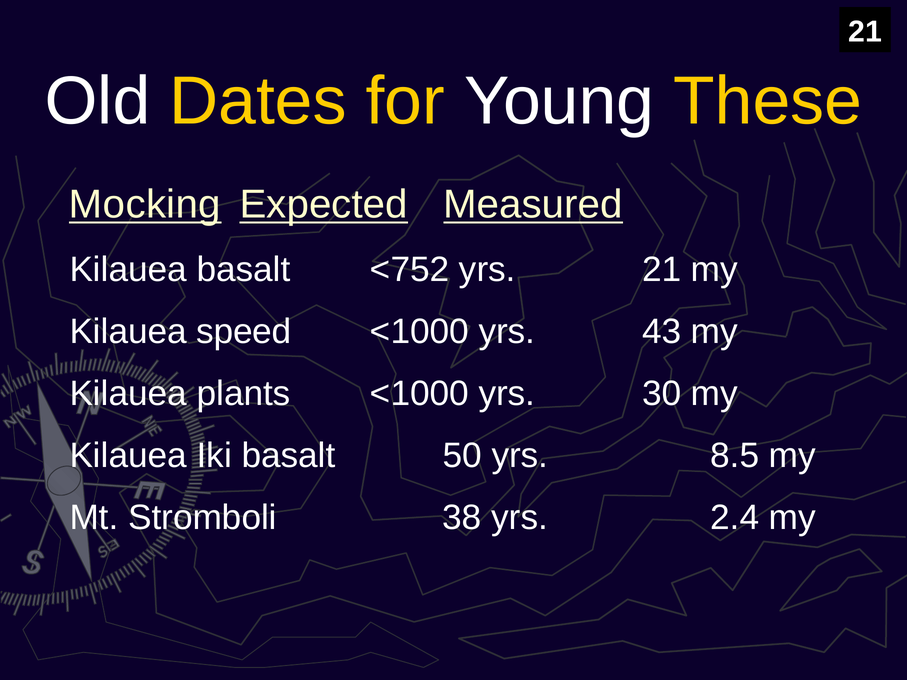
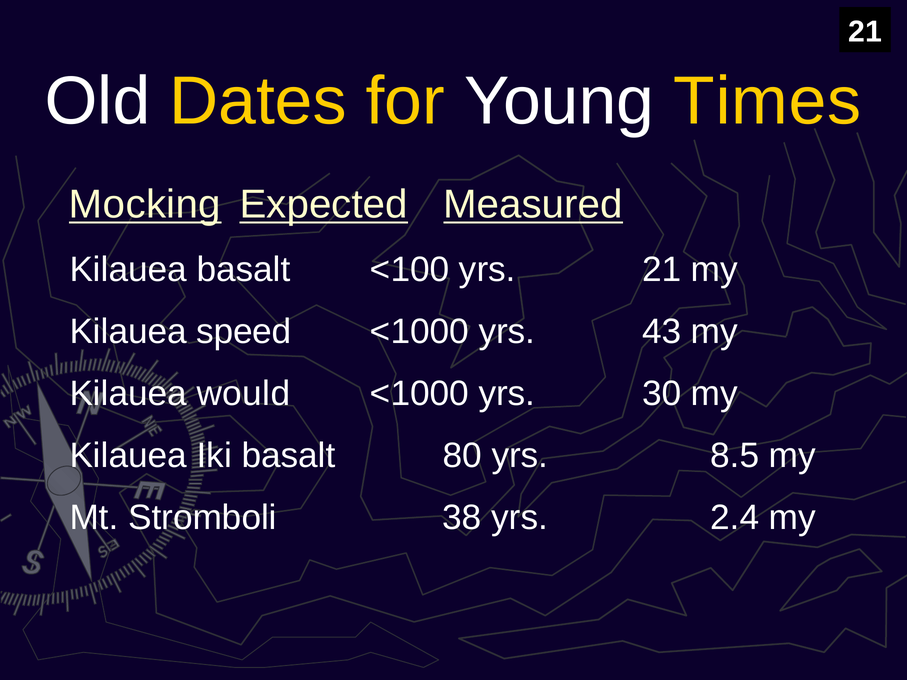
These: These -> Times (767, 101)
<752: <752 -> <100 (410, 270)
plants: plants -> would (243, 394)
50: 50 -> 80 (462, 456)
